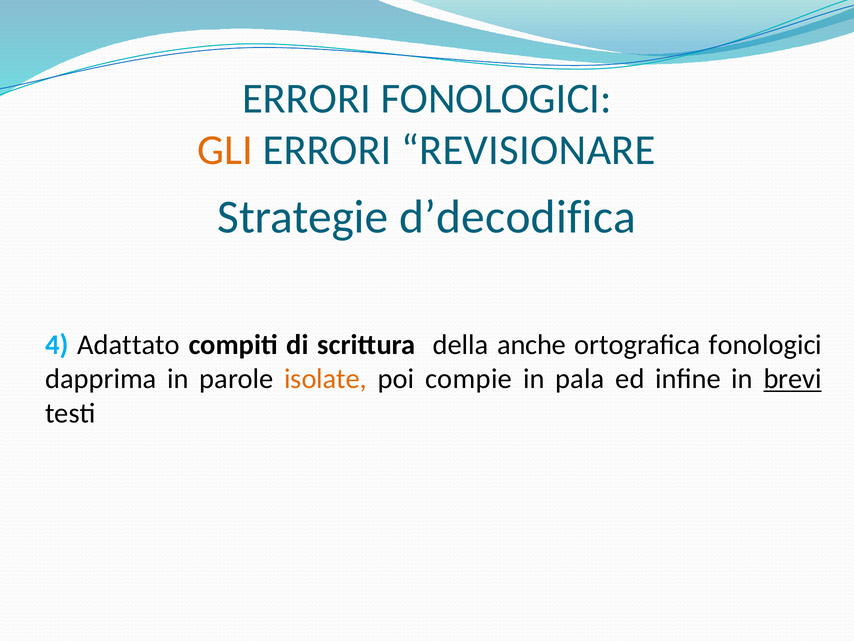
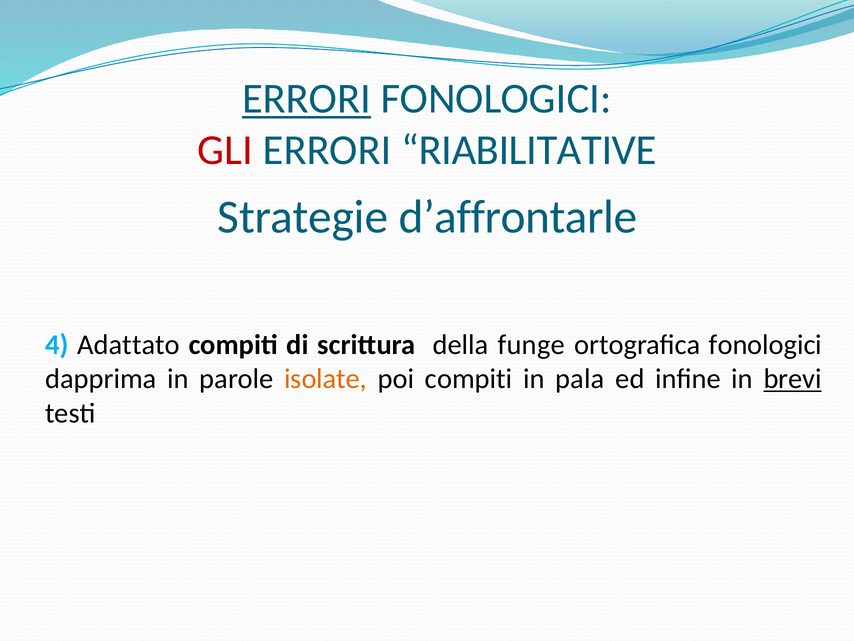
ERRORI underline: none -> present (306, 99)
GLI colour: orange -> red (225, 150)
REVISIONARE: REVISIONARE -> RIABILITATIVE (529, 150)
d’decodifica: d’decodifica -> d’affrontarle (518, 217)
anche: anche -> funge (531, 345)
poi compie: compie -> compiti (469, 379)
